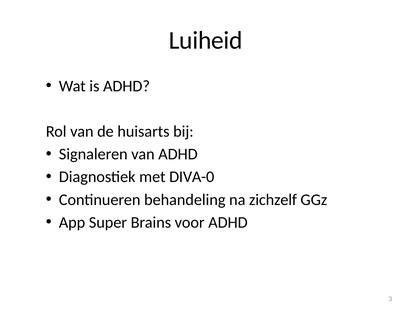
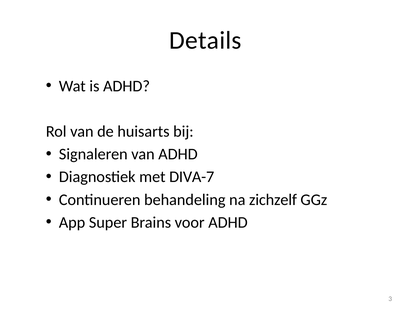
Luiheid: Luiheid -> Details (205, 40)
DIVA-0: DIVA-0 -> DIVA-7 (192, 177)
